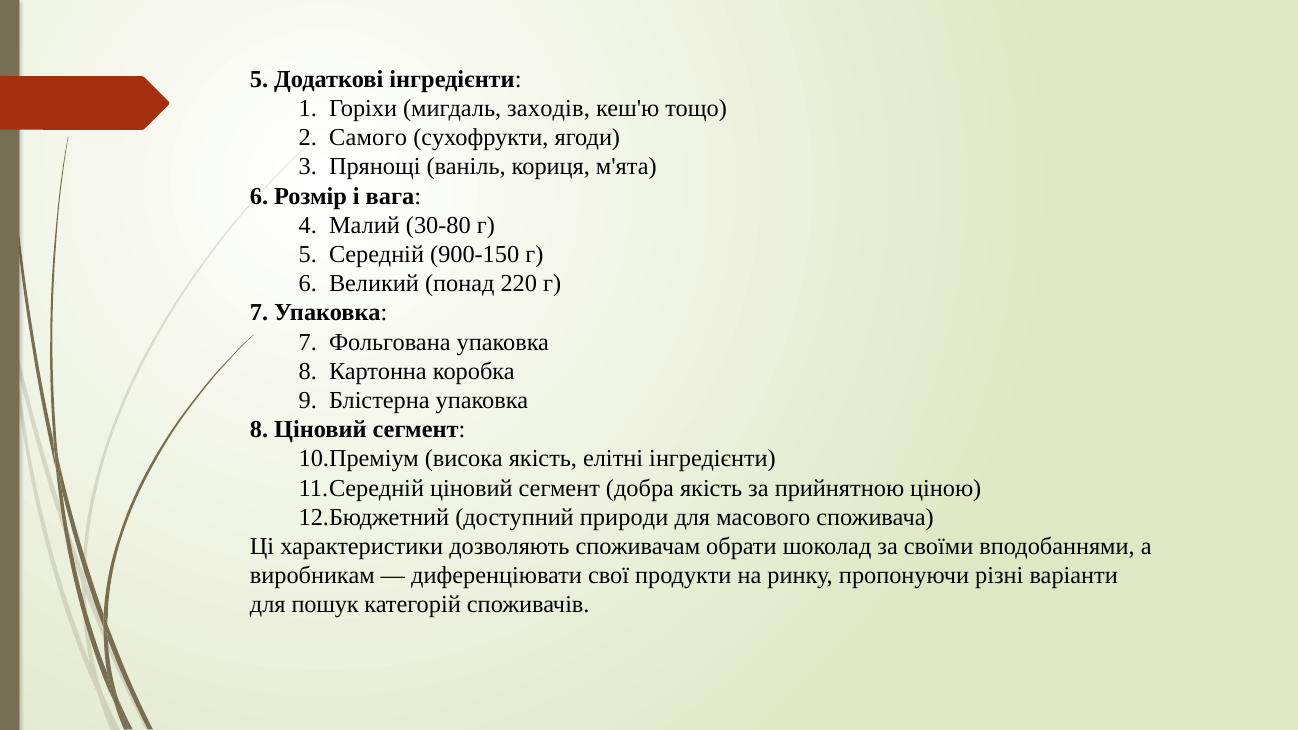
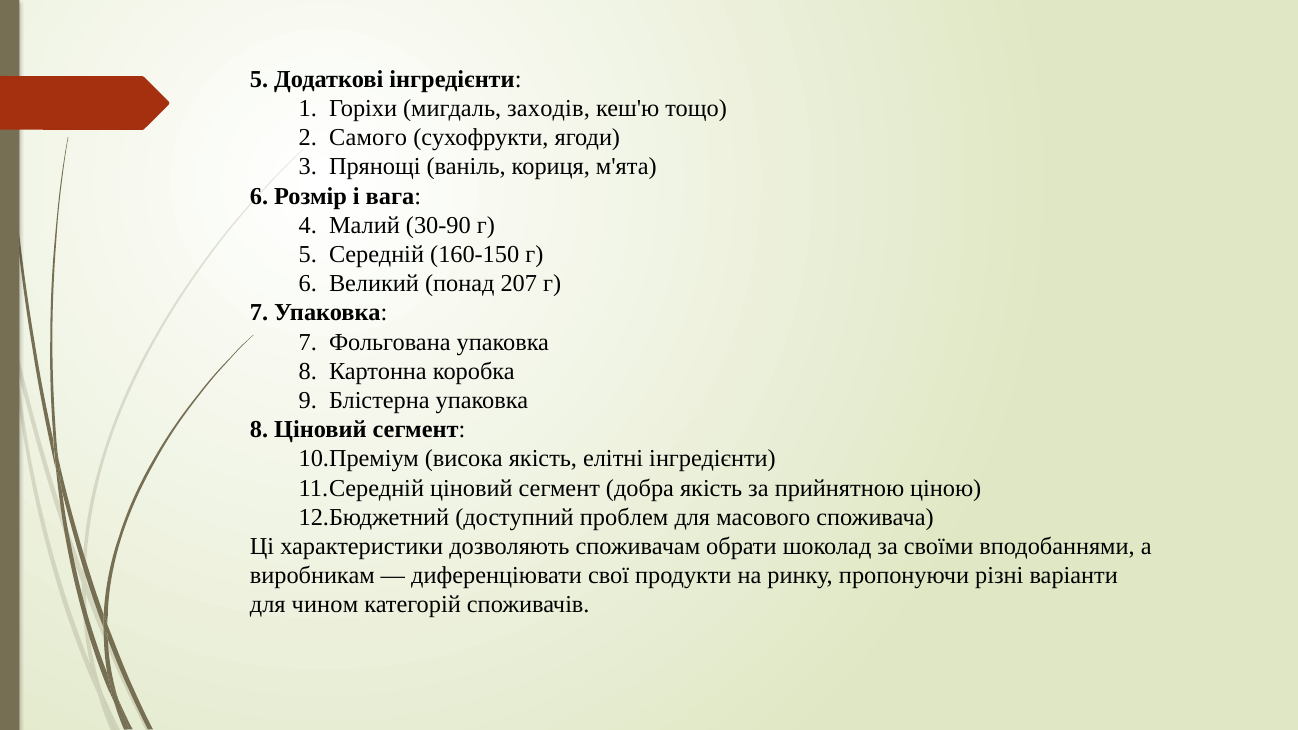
30-80: 30-80 -> 30-90 (438, 225)
900-150: 900-150 -> 160-150 (475, 255)
220: 220 -> 207 (519, 284)
природи: природи -> проблем (624, 517)
пошук: пошук -> чином (325, 605)
